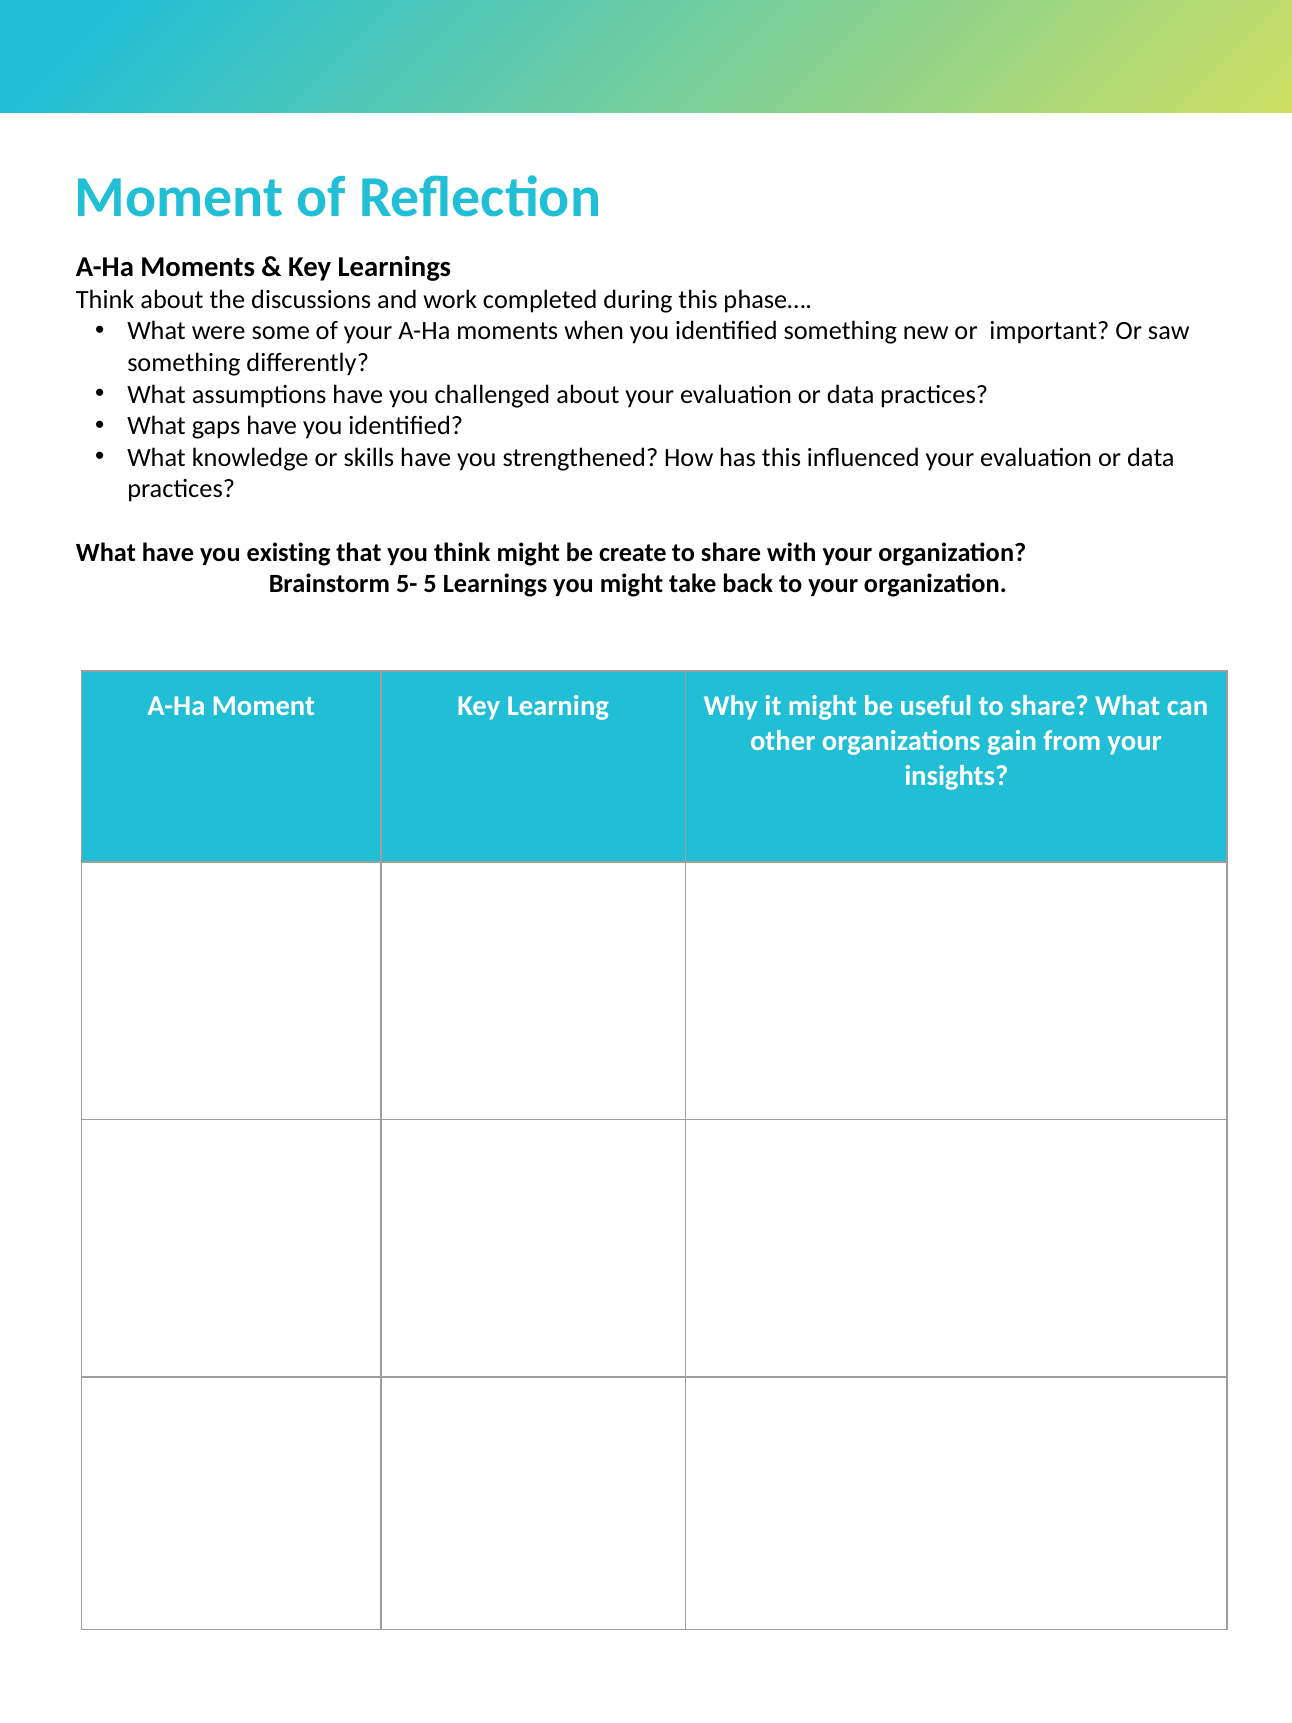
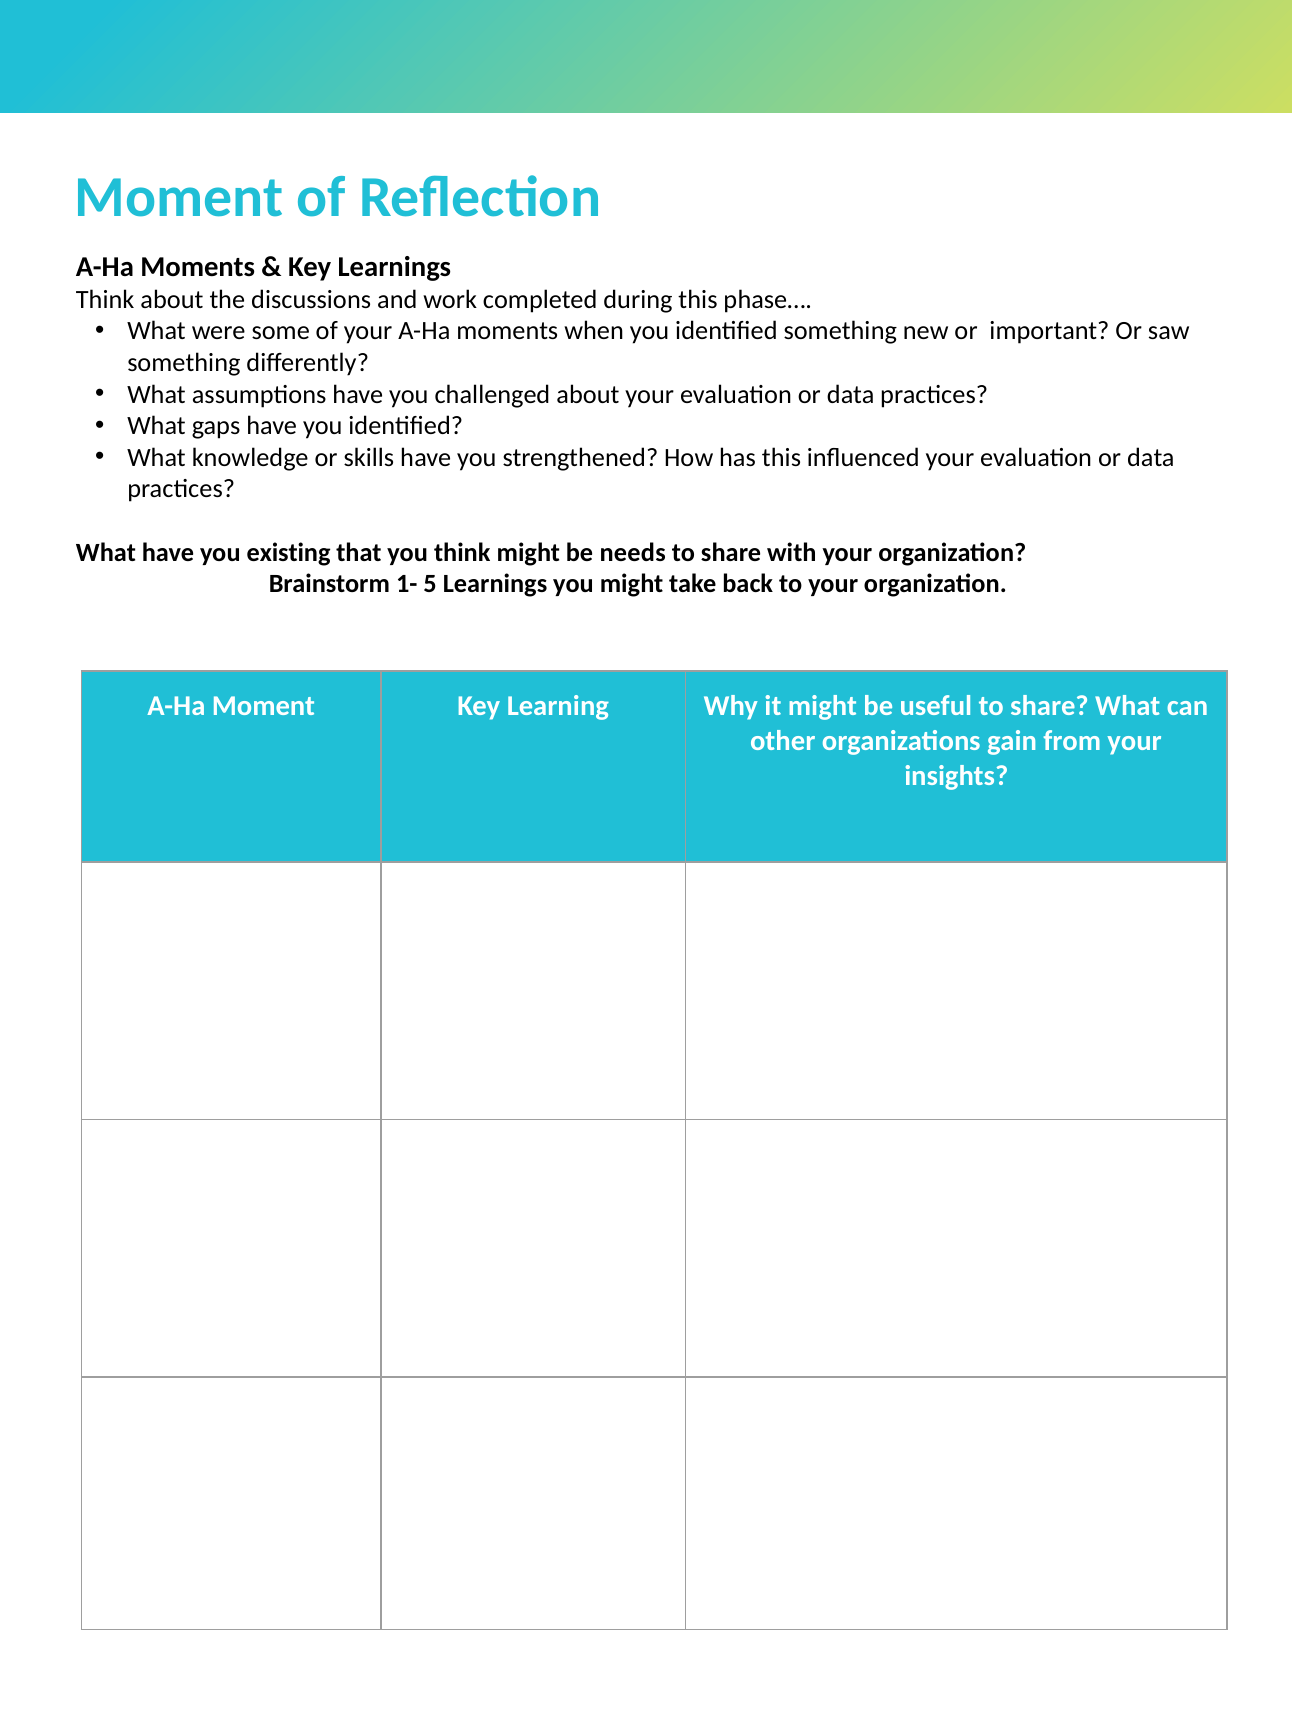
create: create -> needs (633, 552)
5-: 5- -> 1- (407, 584)
